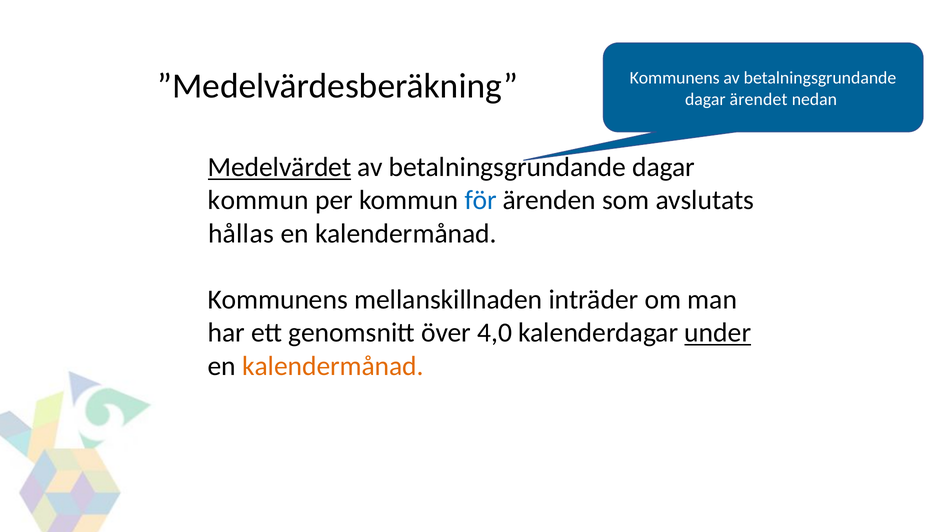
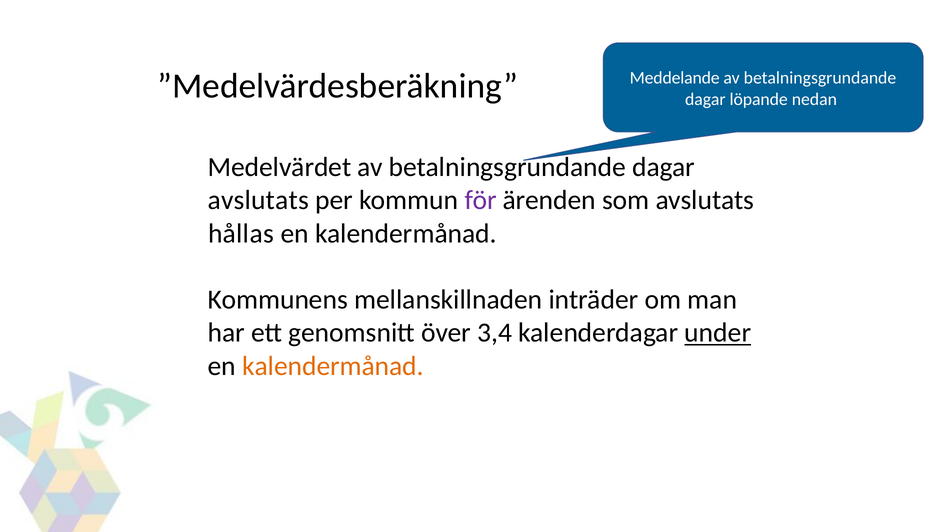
”Medelvärdesberäkning Kommunens: Kommunens -> Meddelande (675, 78)
ärendet: ärendet -> löpande (759, 99)
Medelvärdet underline: present -> none (280, 167)
kommun: kommun -> avslutats (258, 200)
för colour: blue -> purple (481, 200)
4,0: 4,0 -> 3,4 (495, 333)
